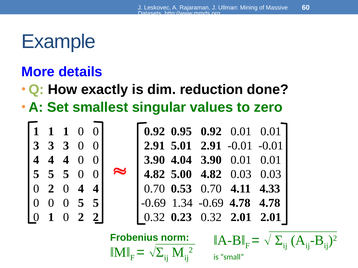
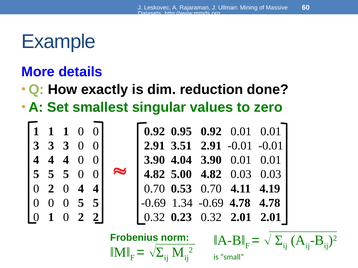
5.01: 5.01 -> 3.51 (181, 146)
4.33: 4.33 -> 4.19 (270, 189)
